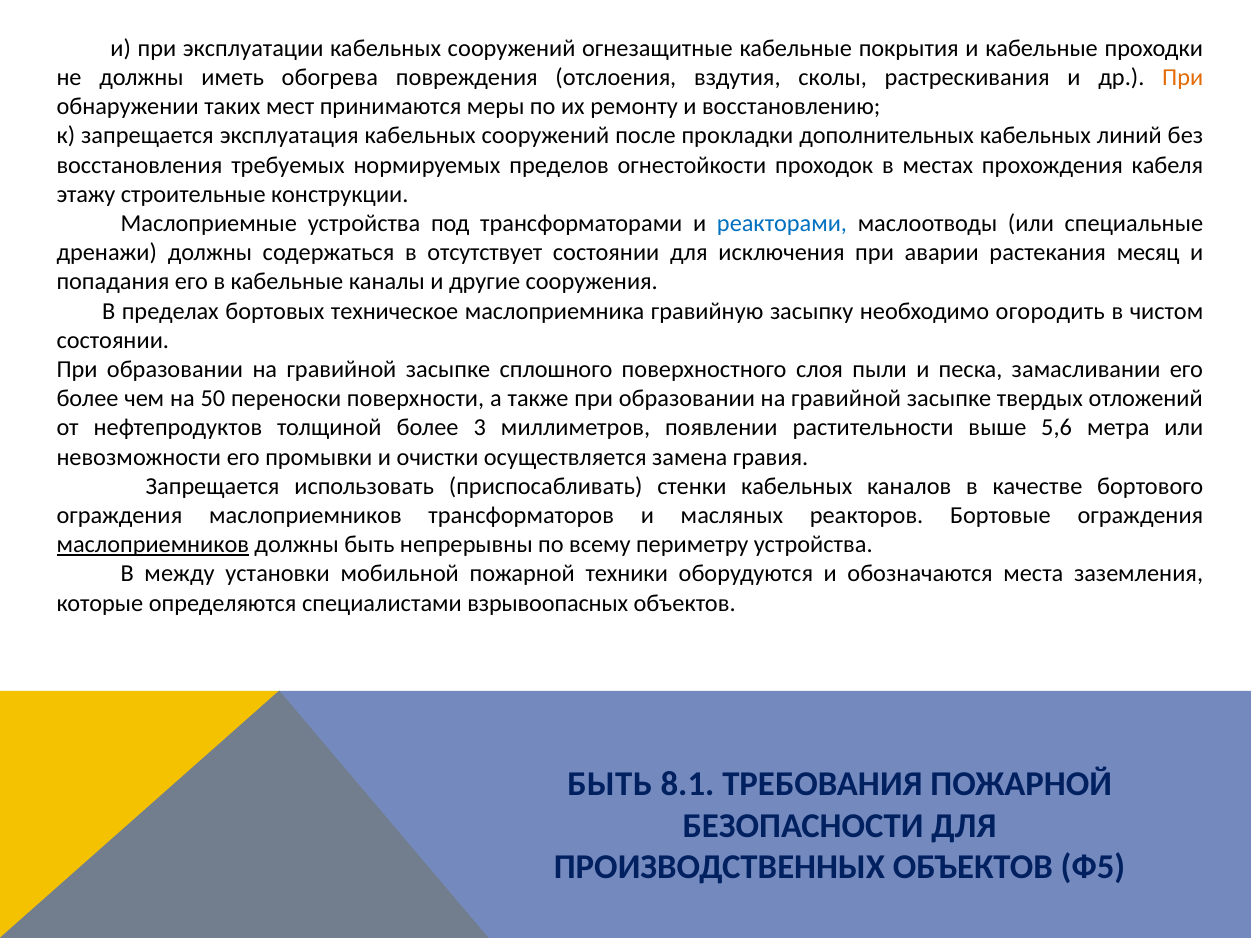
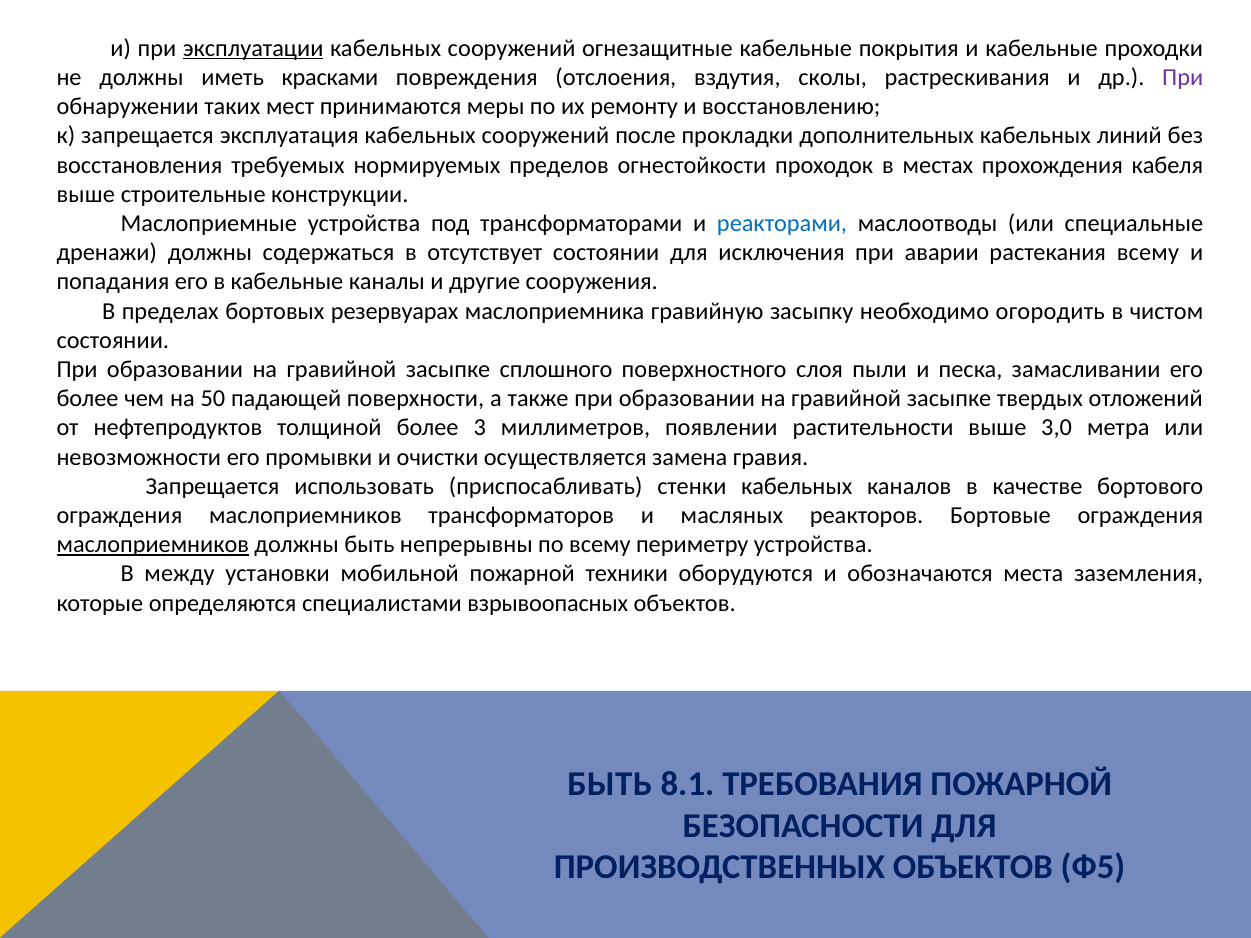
эксплуатации underline: none -> present (253, 48)
обогрева: обогрева -> красками (330, 77)
При colour: orange -> purple (1183, 77)
этажу: этажу -> выше (86, 194)
растекания месяц: месяц -> всему (1148, 253)
техническое: техническое -> резервуарах (395, 311)
переноски: переноски -> падающей (286, 399)
5,6: 5,6 -> 3,0 (1057, 428)
